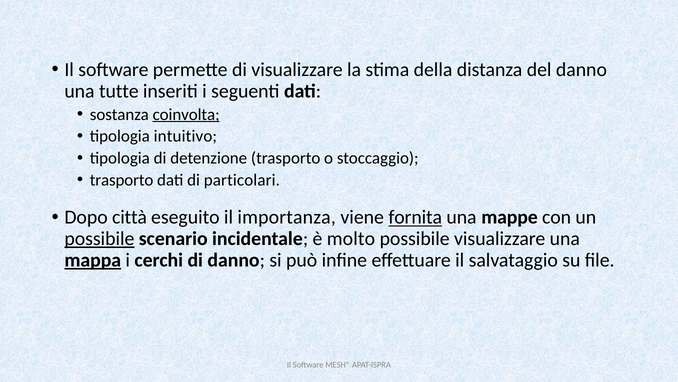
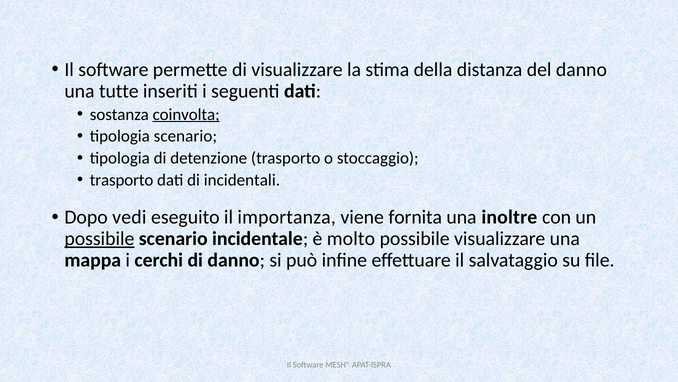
tipologia intuitivo: intuitivo -> scenario (185, 136)
particolari: particolari -> incidentali (242, 180)
città: città -> vedi (129, 217)
fornita underline: present -> none (415, 217)
mappe: mappe -> inoltre (509, 217)
mappa underline: present -> none (93, 260)
